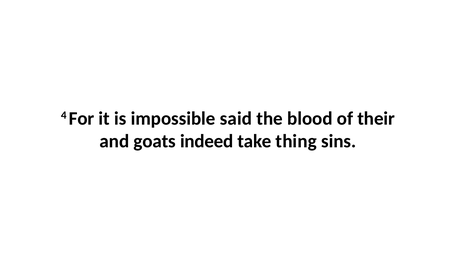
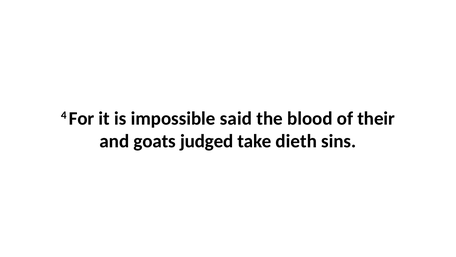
indeed: indeed -> judged (207, 141)
thing: thing -> dieth (296, 141)
